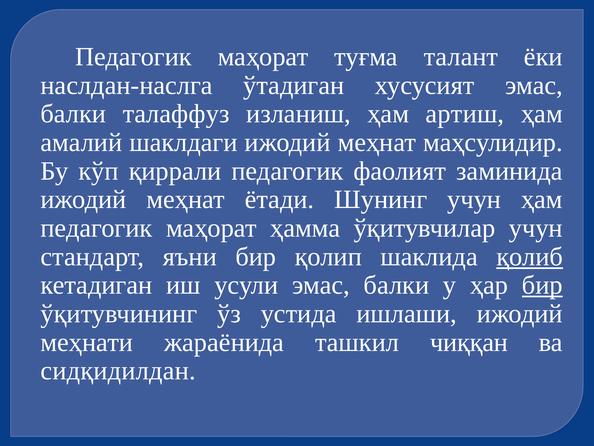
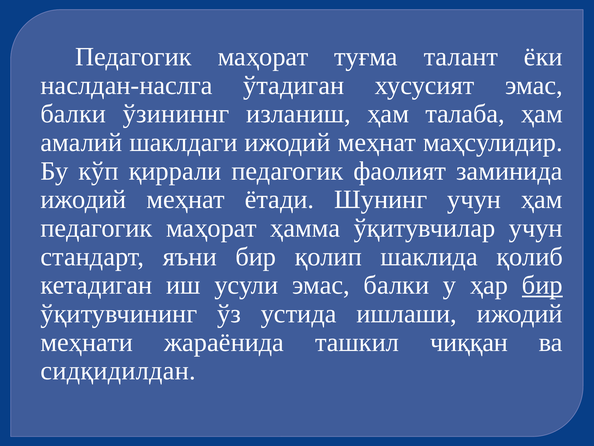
талаффуз: талаффуз -> ўзининнг (176, 114)
артиш: артиш -> талаба (465, 114)
қолиб underline: present -> none (530, 256)
